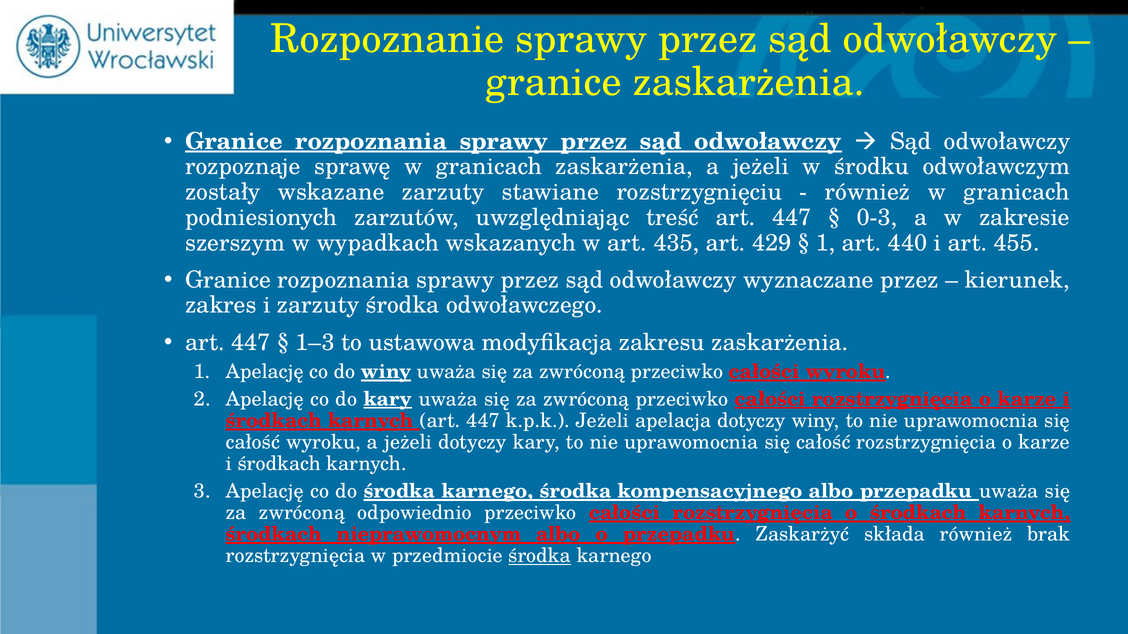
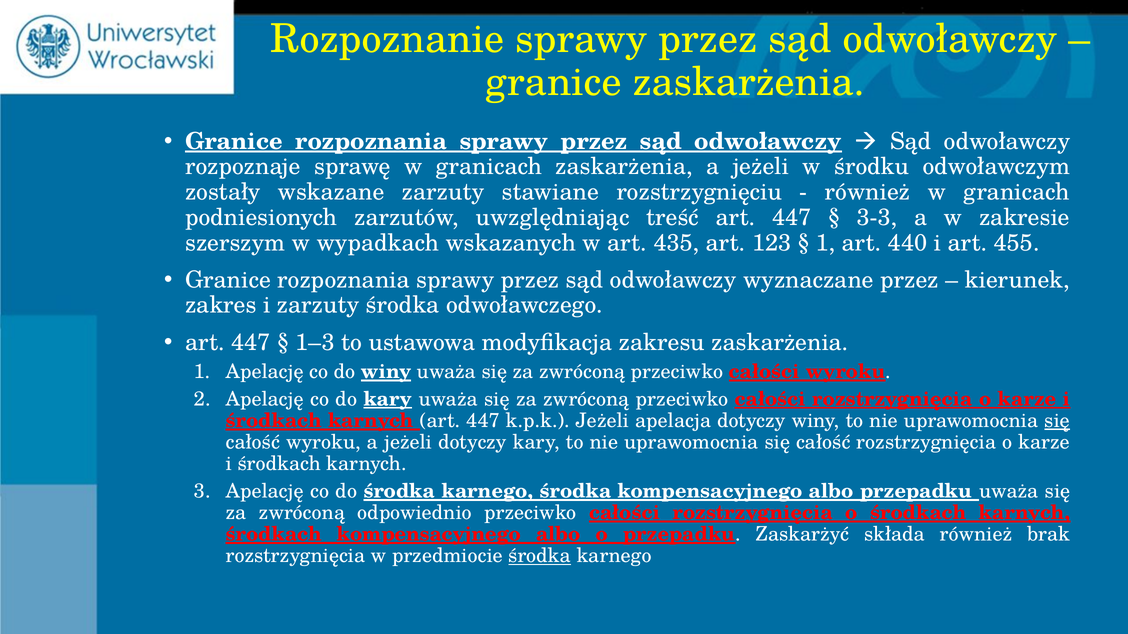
0-3: 0-3 -> 3-3 (877, 218)
429: 429 -> 123 (772, 243)
się underline: none -> present (1057, 421)
środkach nieprawomocnym: nieprawomocnym -> kompensacyjnego (429, 535)
